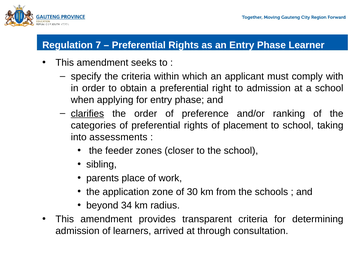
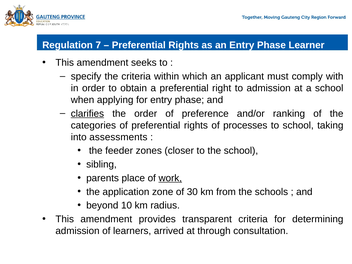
placement: placement -> processes (245, 125)
work underline: none -> present (170, 178)
34: 34 -> 10 (127, 206)
